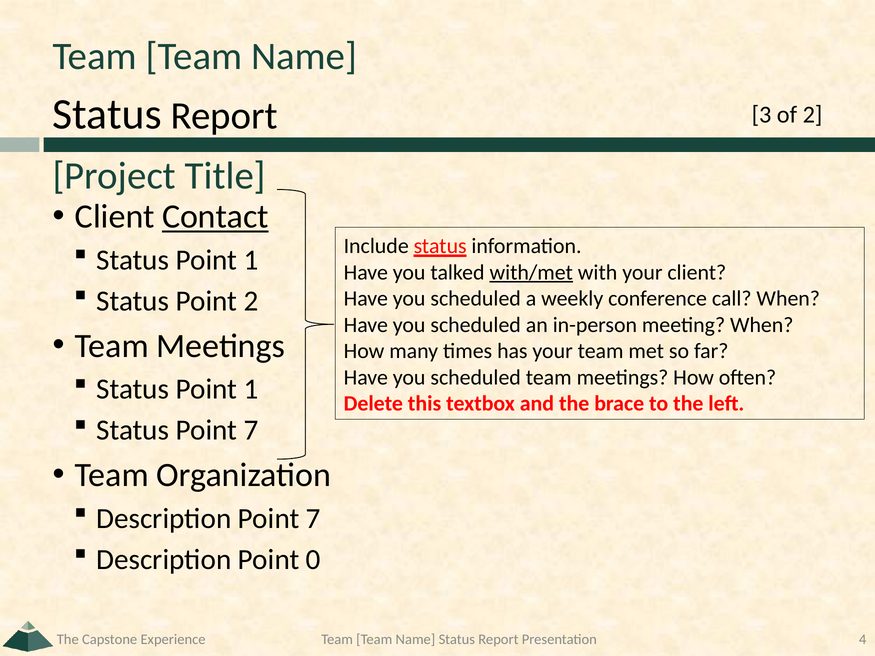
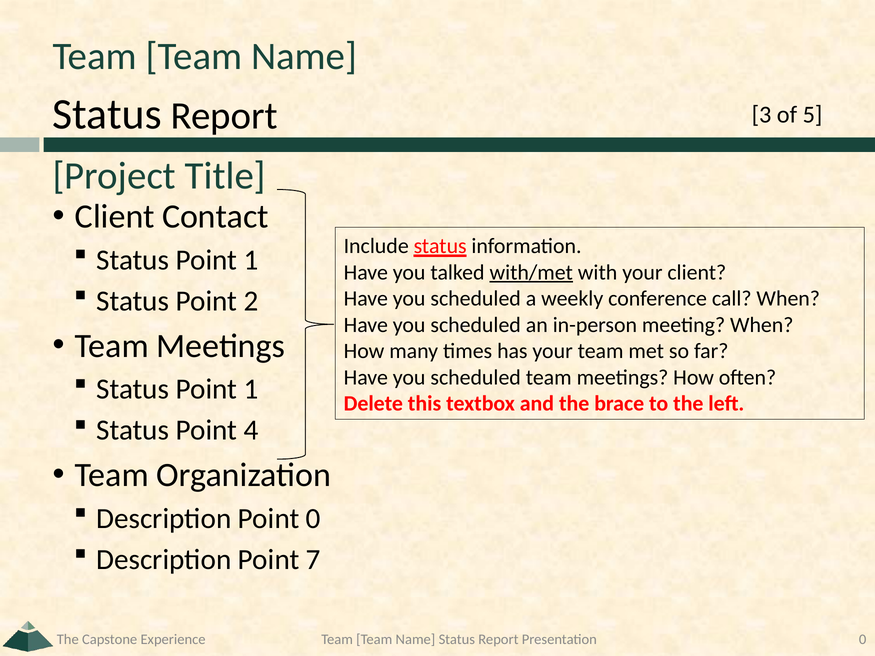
of 2: 2 -> 5 (813, 115)
Contact underline: present -> none (215, 217)
Status Point 7: 7 -> 4 (251, 430)
Description Point 7: 7 -> 0 (313, 519)
0: 0 -> 7 (313, 560)
Presentation 4: 4 -> 0 (863, 640)
